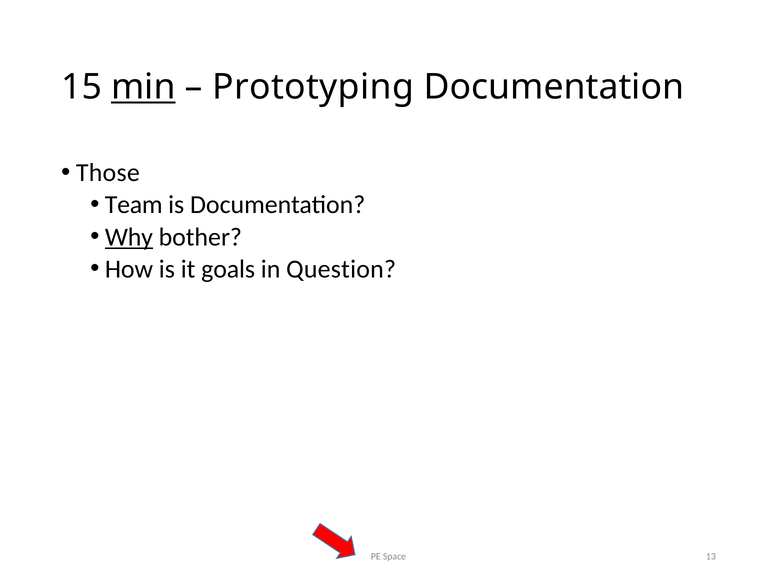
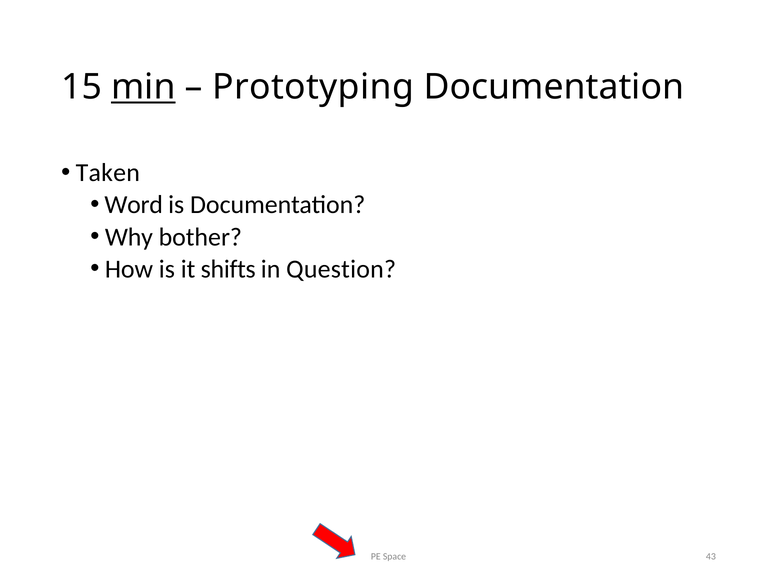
Those: Those -> Taken (108, 173)
Team: Team -> Word (134, 205)
Why underline: present -> none (129, 237)
goals: goals -> shifts (228, 269)
13: 13 -> 43 (711, 556)
